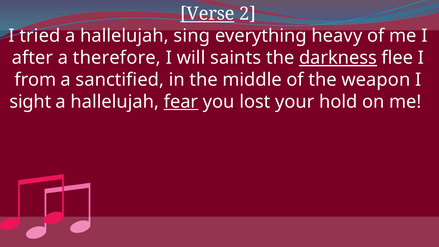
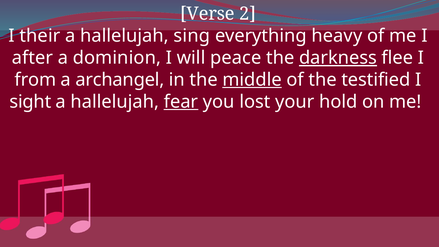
Verse underline: present -> none (207, 14)
tried: tried -> their (40, 36)
therefore: therefore -> dominion (117, 58)
saints: saints -> peace (236, 58)
sanctified: sanctified -> archangel (120, 80)
middle underline: none -> present (252, 80)
weapon: weapon -> testified (376, 80)
